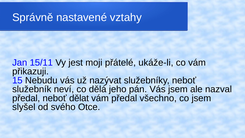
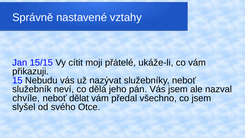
15/11: 15/11 -> 15/15 (41, 63)
jest: jest -> cítit (76, 63)
předal: předal -> chvíle (26, 98)
